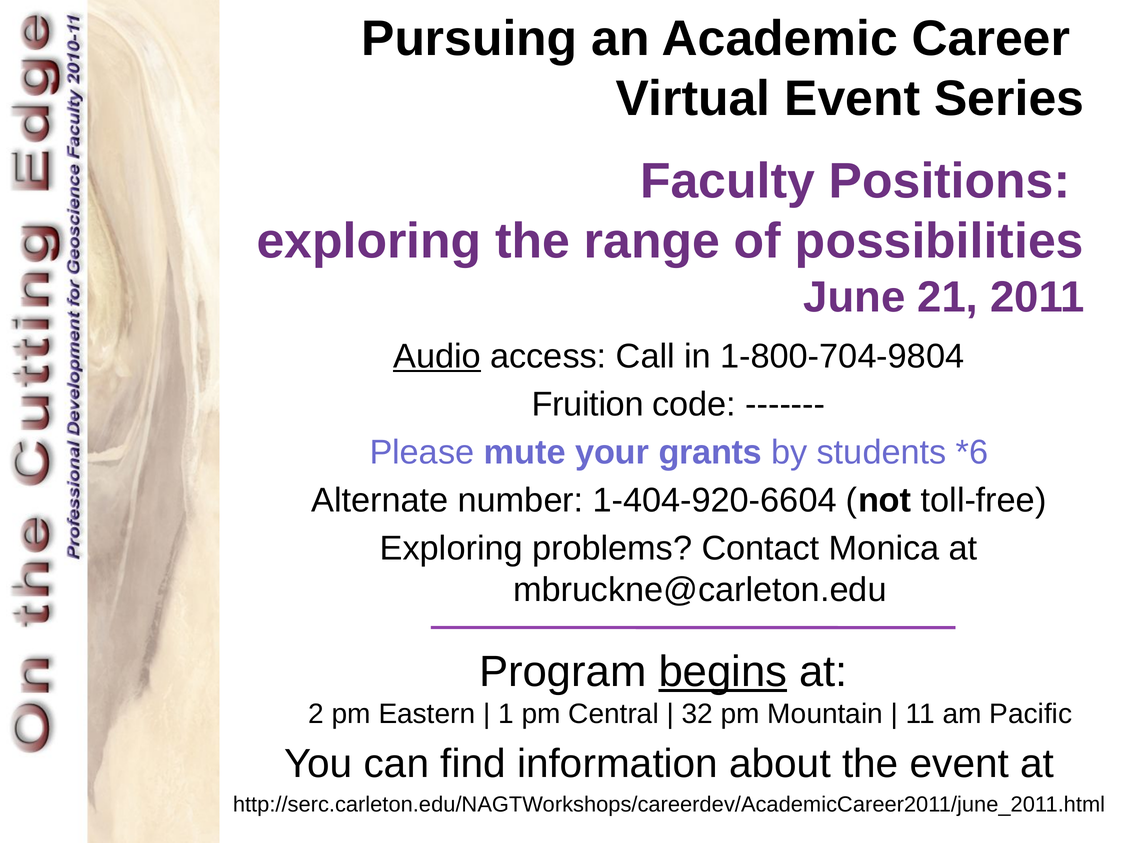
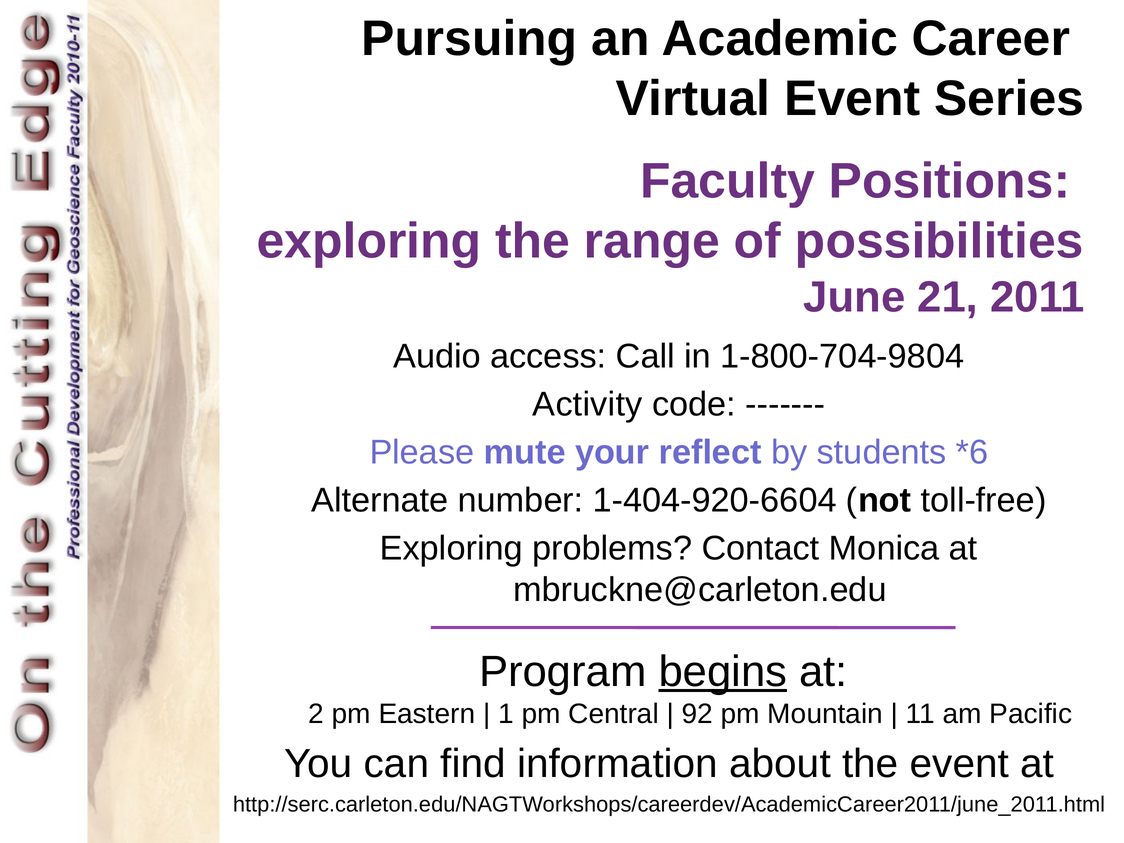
Audio underline: present -> none (437, 356)
Fruition: Fruition -> Activity (588, 404)
grants: grants -> reflect (710, 452)
32: 32 -> 92 (697, 714)
